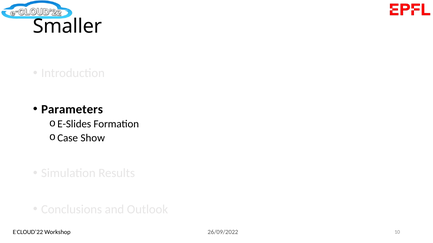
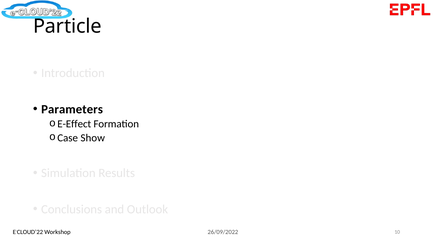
Smaller: Smaller -> Particle (67, 26)
E-Slides: E-Slides -> E-Effect (74, 124)
